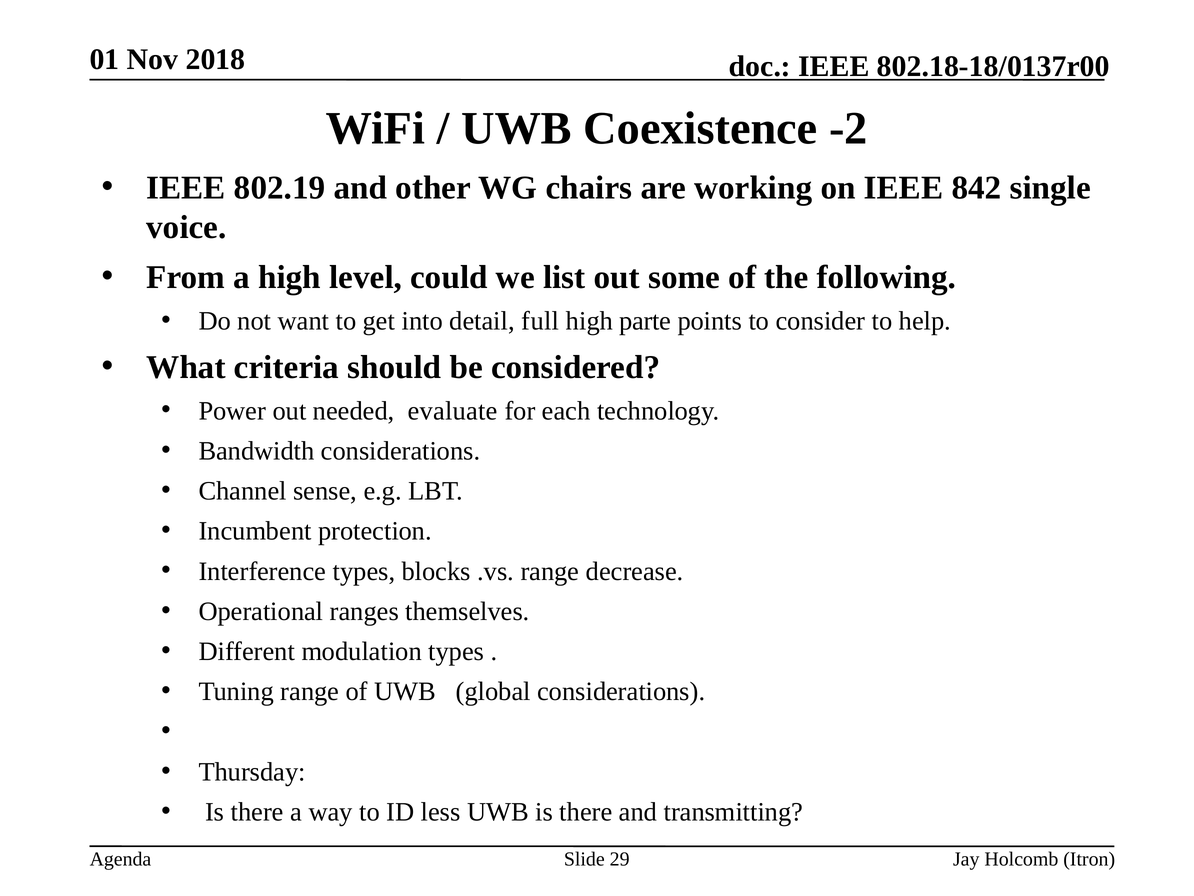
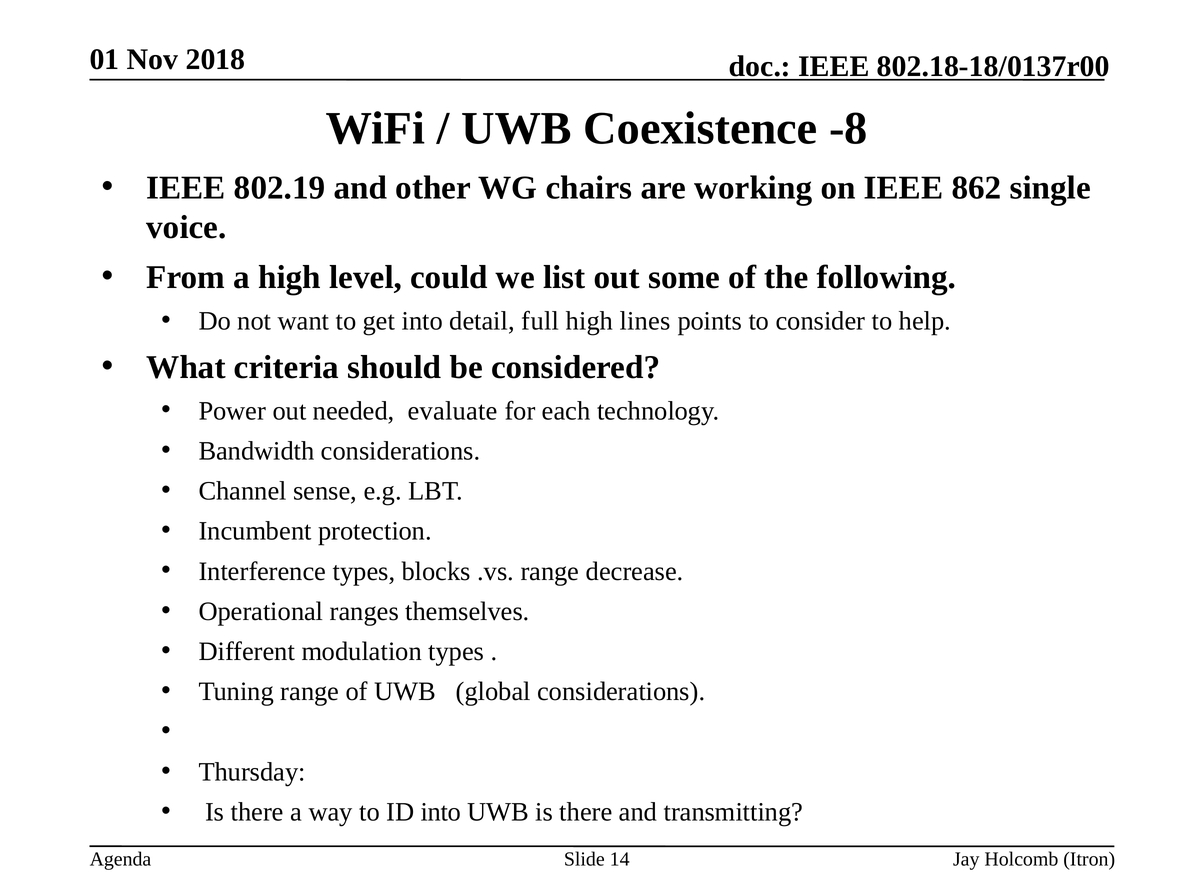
-2: -2 -> -8 (848, 128)
842: 842 -> 862 (977, 187)
parte: parte -> lines (645, 321)
ID less: less -> into (441, 812)
29: 29 -> 14 (620, 859)
